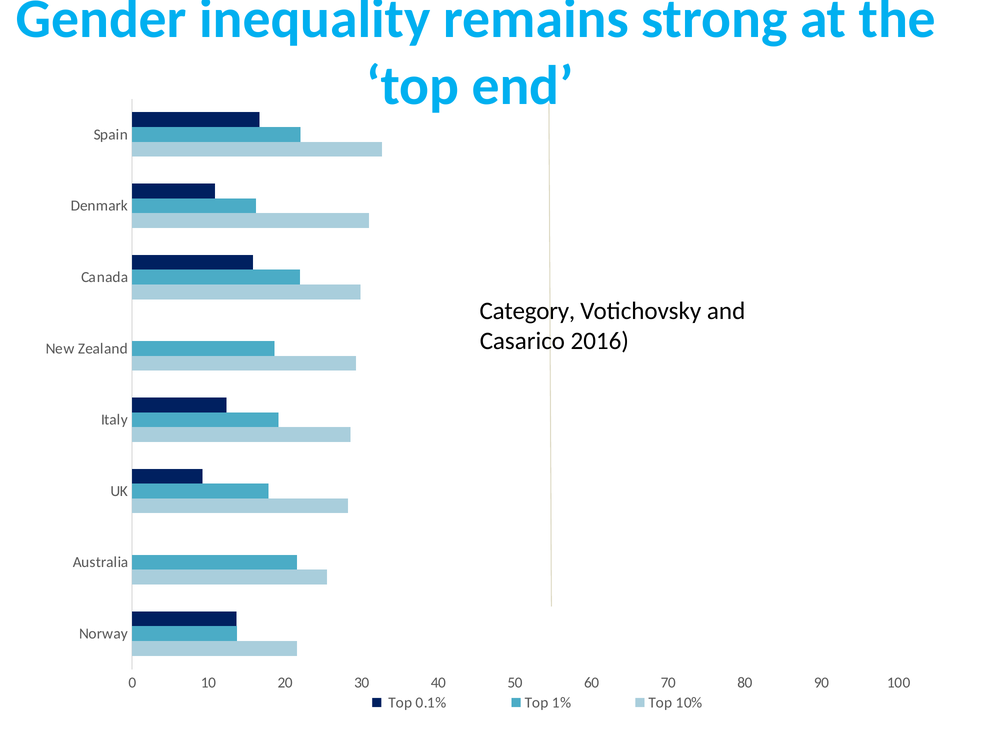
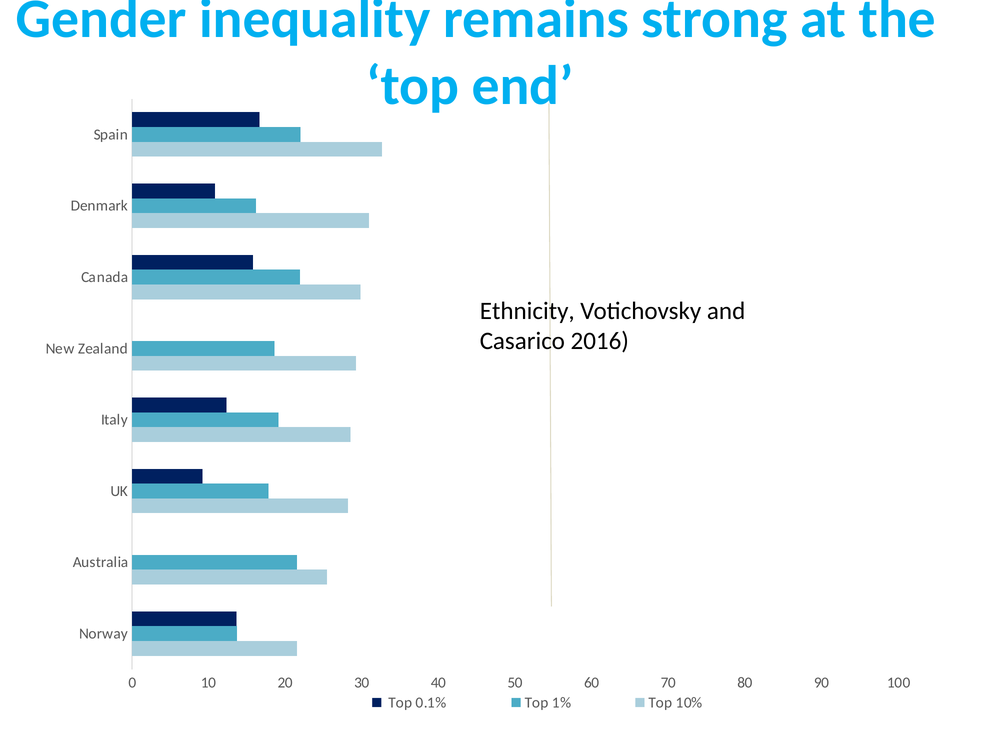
Category: Category -> Ethnicity (527, 311)
